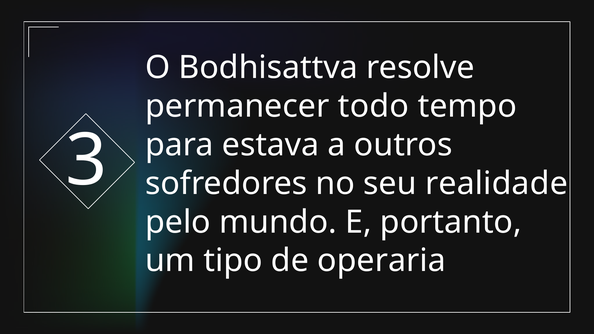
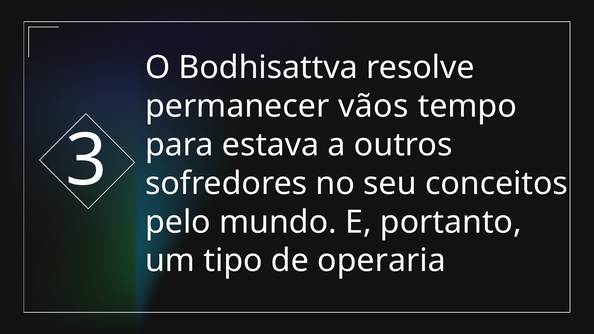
todo: todo -> vãos (373, 106)
realidade: realidade -> conceitos (497, 184)
